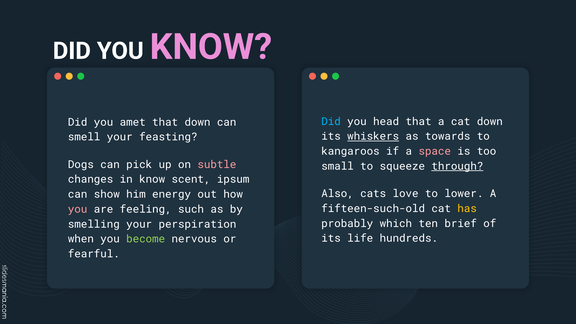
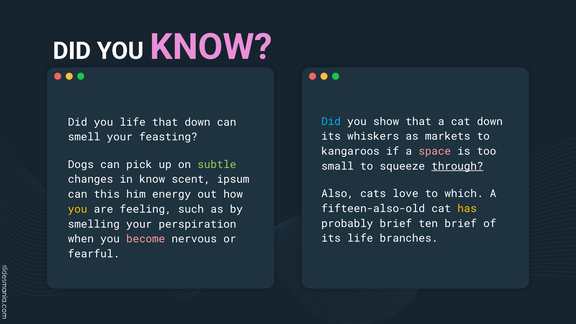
head: head -> show (386, 121)
you amet: amet -> life (133, 122)
whiskers underline: present -> none (373, 136)
towards: towards -> markets (448, 136)
subtle colour: pink -> light green (217, 165)
lower: lower -> which (464, 194)
show: show -> this (107, 194)
fifteen-such-old: fifteen-such-old -> fifteen-also-old (373, 209)
you colour: pink -> yellow (78, 209)
probably which: which -> brief (396, 223)
hundreds: hundreds -> branches (409, 238)
become colour: light green -> pink (146, 239)
